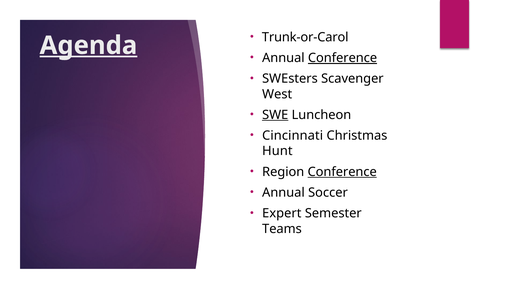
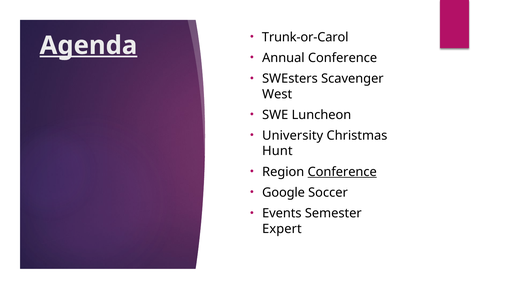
Conference underline: present -> none (343, 58)
SWE underline: present -> none (275, 115)
Cincinnati: Cincinnati -> University (293, 136)
Annual: Annual -> Google (284, 193)
Expert: Expert -> Events (282, 213)
Teams: Teams -> Expert (282, 229)
